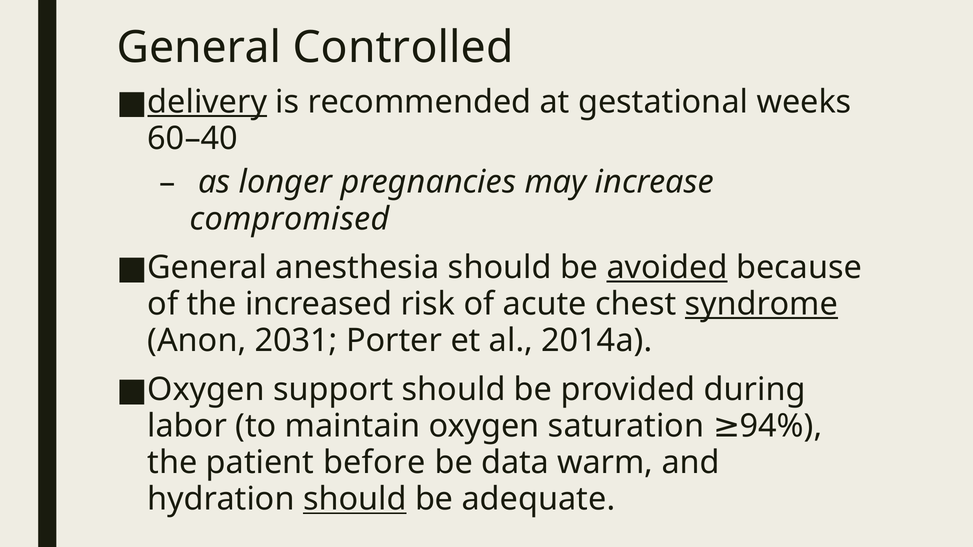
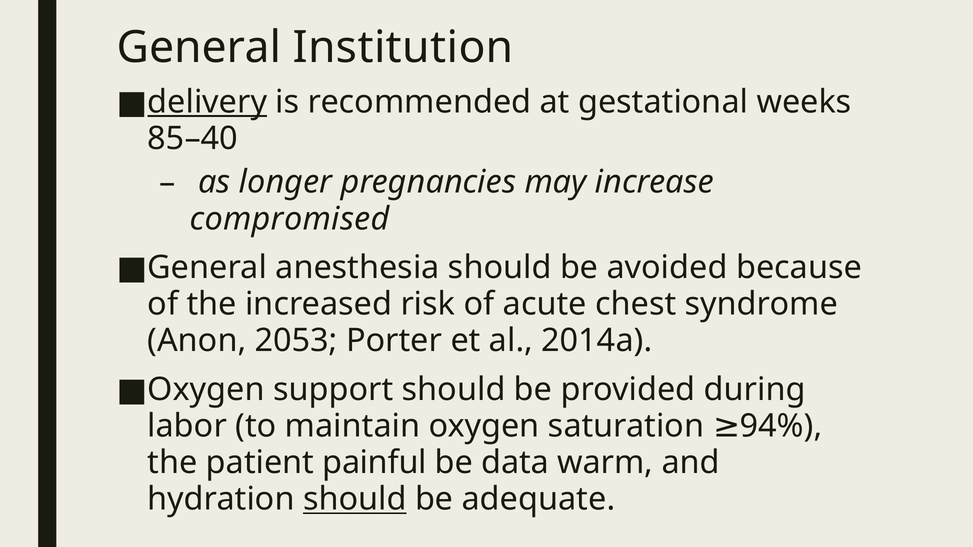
Controlled: Controlled -> Institution (403, 48)
60–40: 60–40 -> 85–40 (193, 139)
avoided underline: present -> none (667, 268)
syndrome underline: present -> none (761, 304)
2031: 2031 -> 2053 (296, 341)
before: before -> painful (375, 463)
